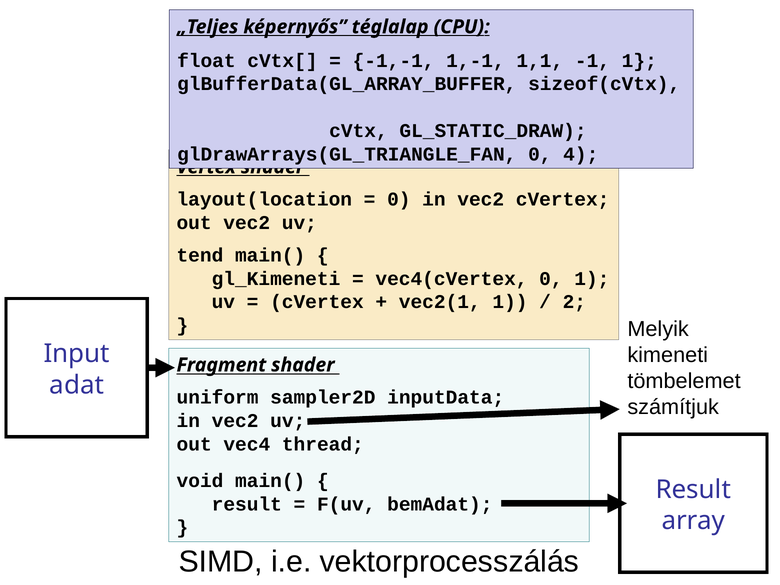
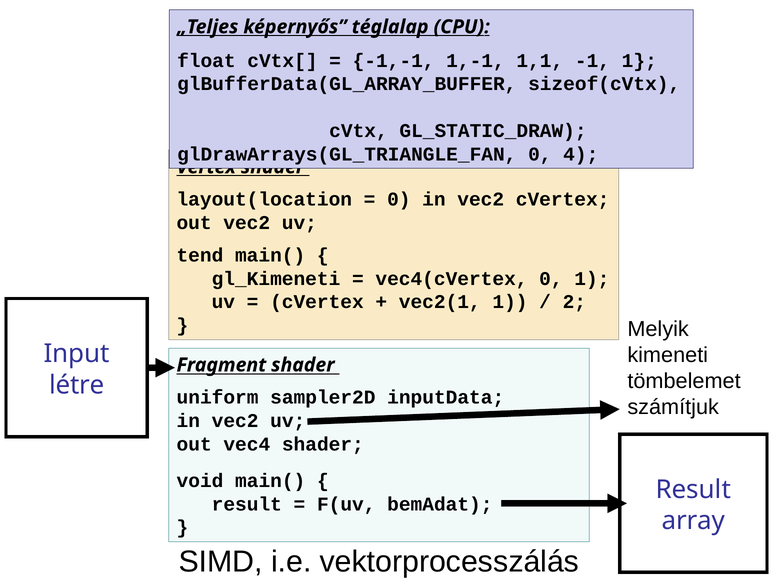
adat: adat -> létre (77, 385)
vec4 thread: thread -> shader (323, 444)
